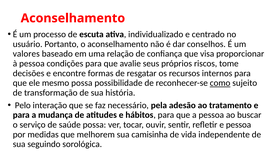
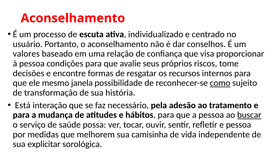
mesmo possa: possa -> janela (82, 83)
Pelo: Pelo -> Está (23, 106)
buscar underline: none -> present (249, 115)
seguindo: seguindo -> explicitar (44, 145)
